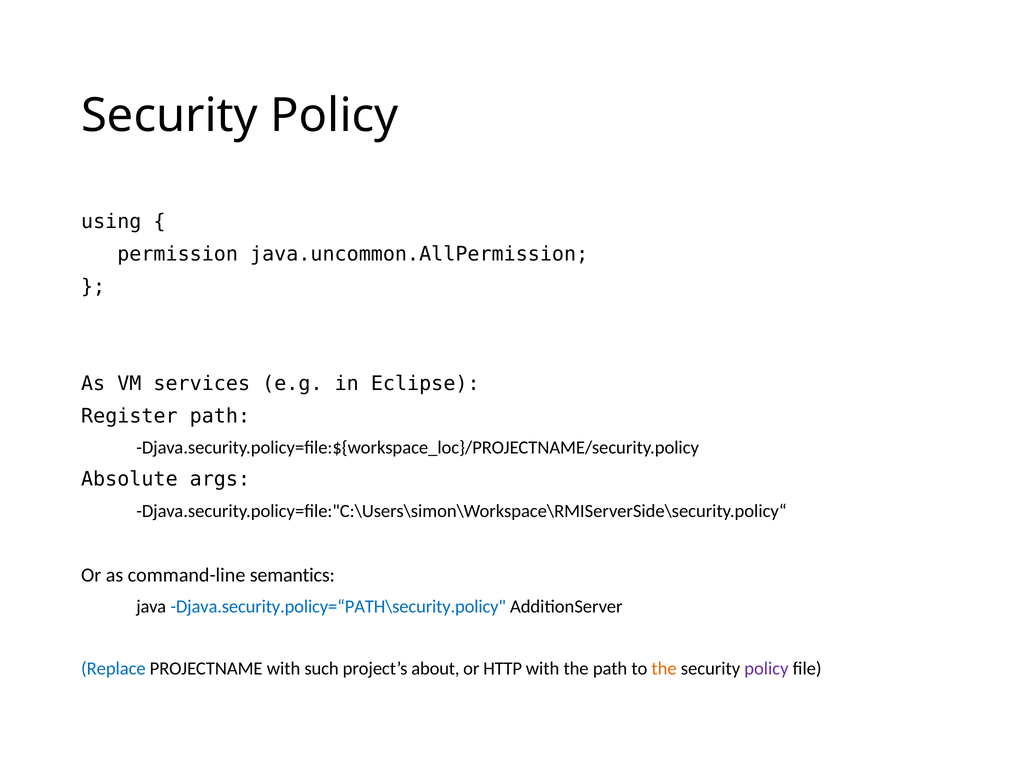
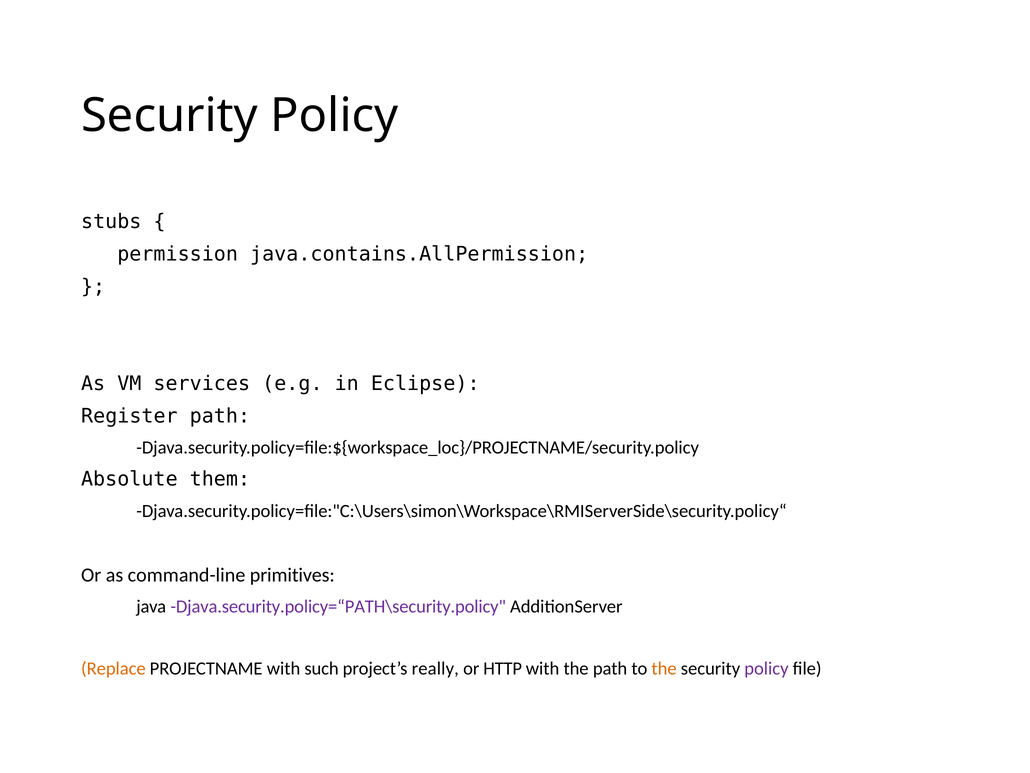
using: using -> stubs (111, 221)
java.uncommon.AllPermission: java.uncommon.AllPermission -> java.contains.AllPermission (419, 254)
args: args -> them (220, 479)
semantics: semantics -> primitives (292, 575)
Djava.security.policy=“PATH\security.policy colour: blue -> purple (338, 606)
Replace colour: blue -> orange (113, 668)
about: about -> really (435, 668)
